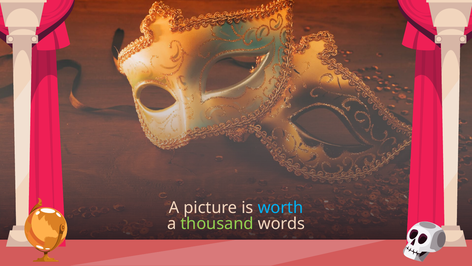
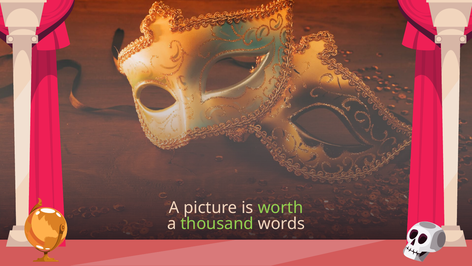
worth colour: light blue -> light green (281, 207)
